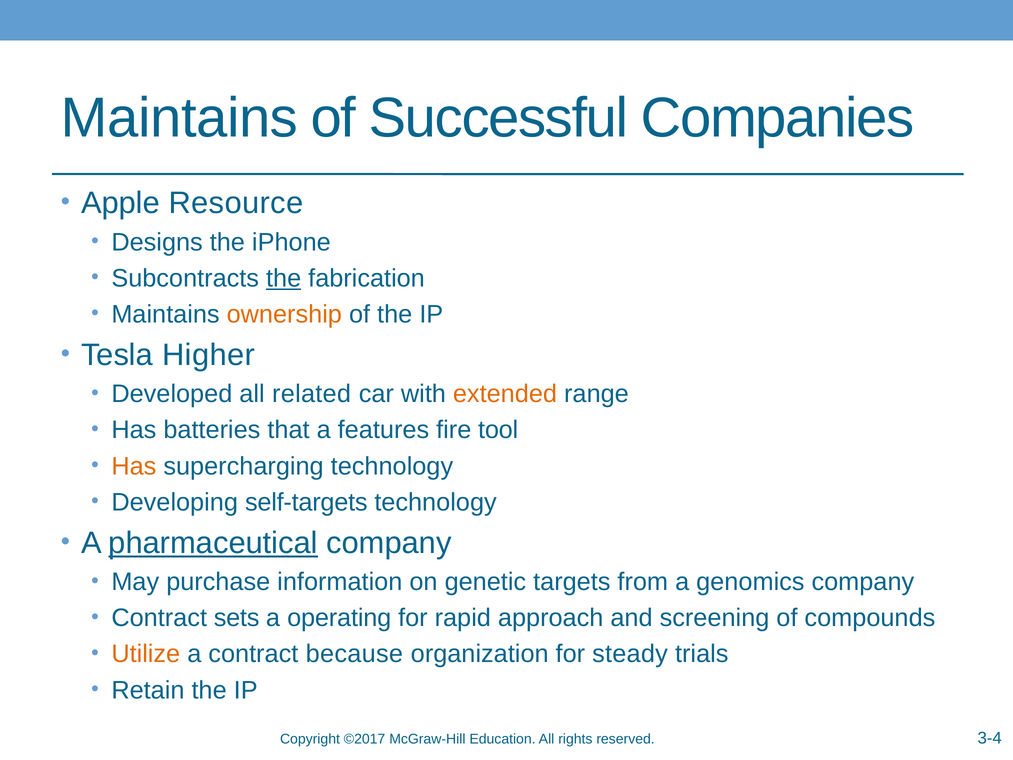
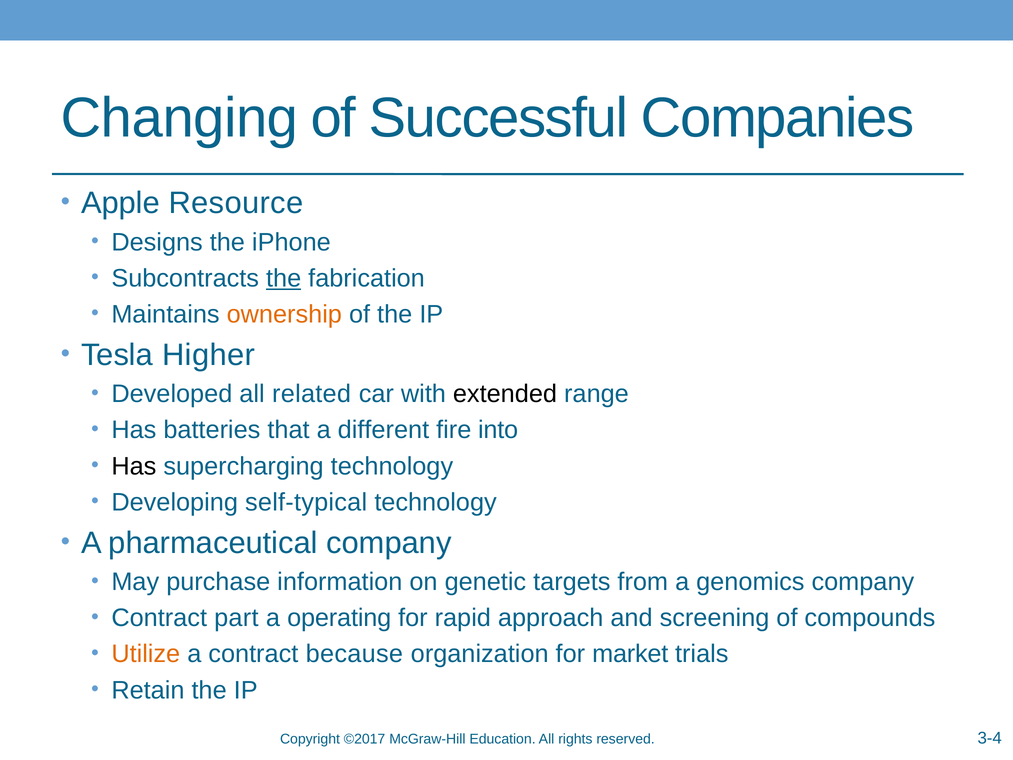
Maintains: Maintains -> Changing (179, 118)
extended colour: orange -> black (505, 394)
features: features -> different (383, 430)
tool: tool -> into (498, 430)
Has colour: orange -> black (134, 466)
self-targets: self-targets -> self-typical (306, 502)
pharmaceutical underline: present -> none (213, 543)
sets: sets -> part (236, 618)
steady: steady -> market (630, 654)
